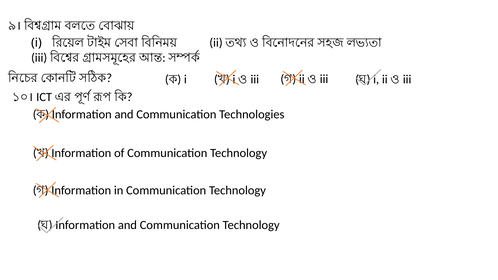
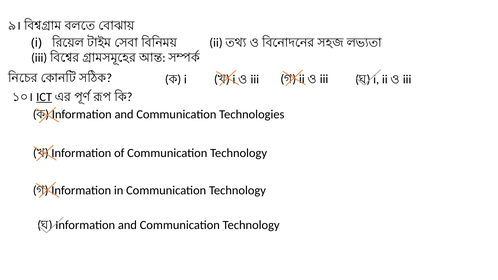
ICT underline: none -> present (44, 97)
